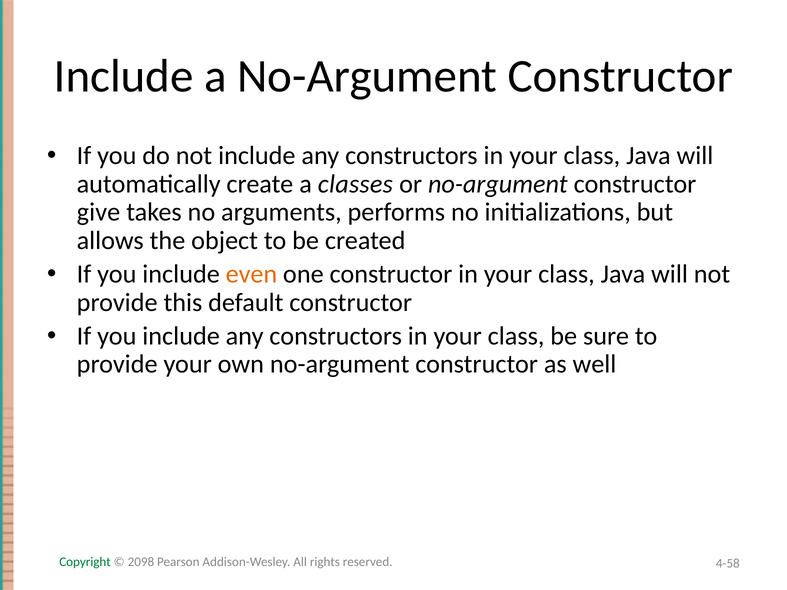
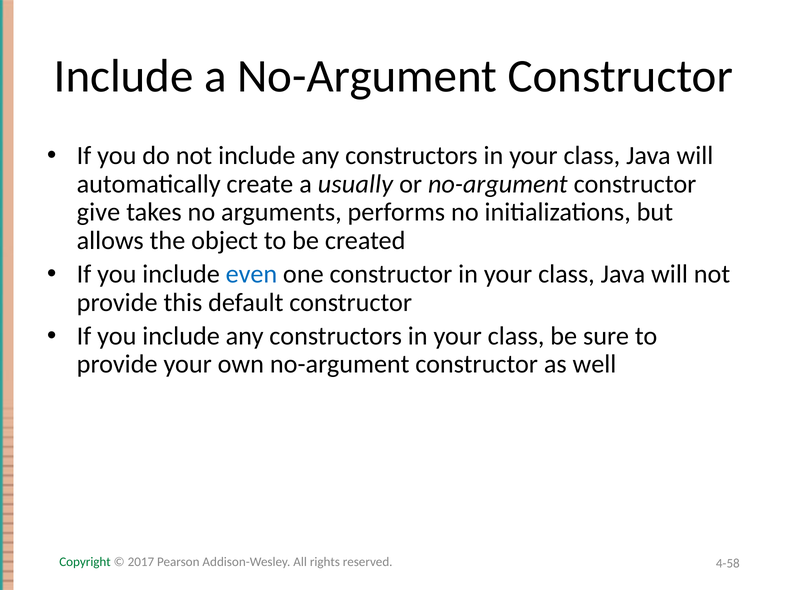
classes: classes -> usually (355, 184)
even colour: orange -> blue (251, 274)
2098: 2098 -> 2017 (141, 562)
